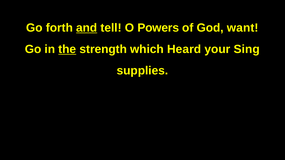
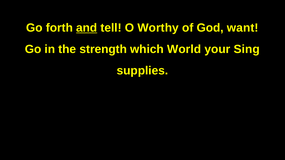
Powers: Powers -> Worthy (158, 28)
the underline: present -> none (67, 49)
Heard: Heard -> World (184, 49)
